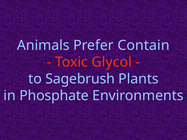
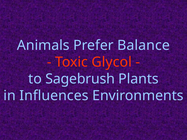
Contain: Contain -> Balance (144, 45)
Phosphate: Phosphate -> Influences (54, 96)
